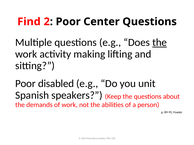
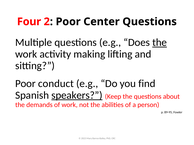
Find: Find -> Four (29, 22)
disabled: disabled -> conduct (56, 84)
unit: unit -> find (147, 84)
speakers underline: none -> present (77, 96)
